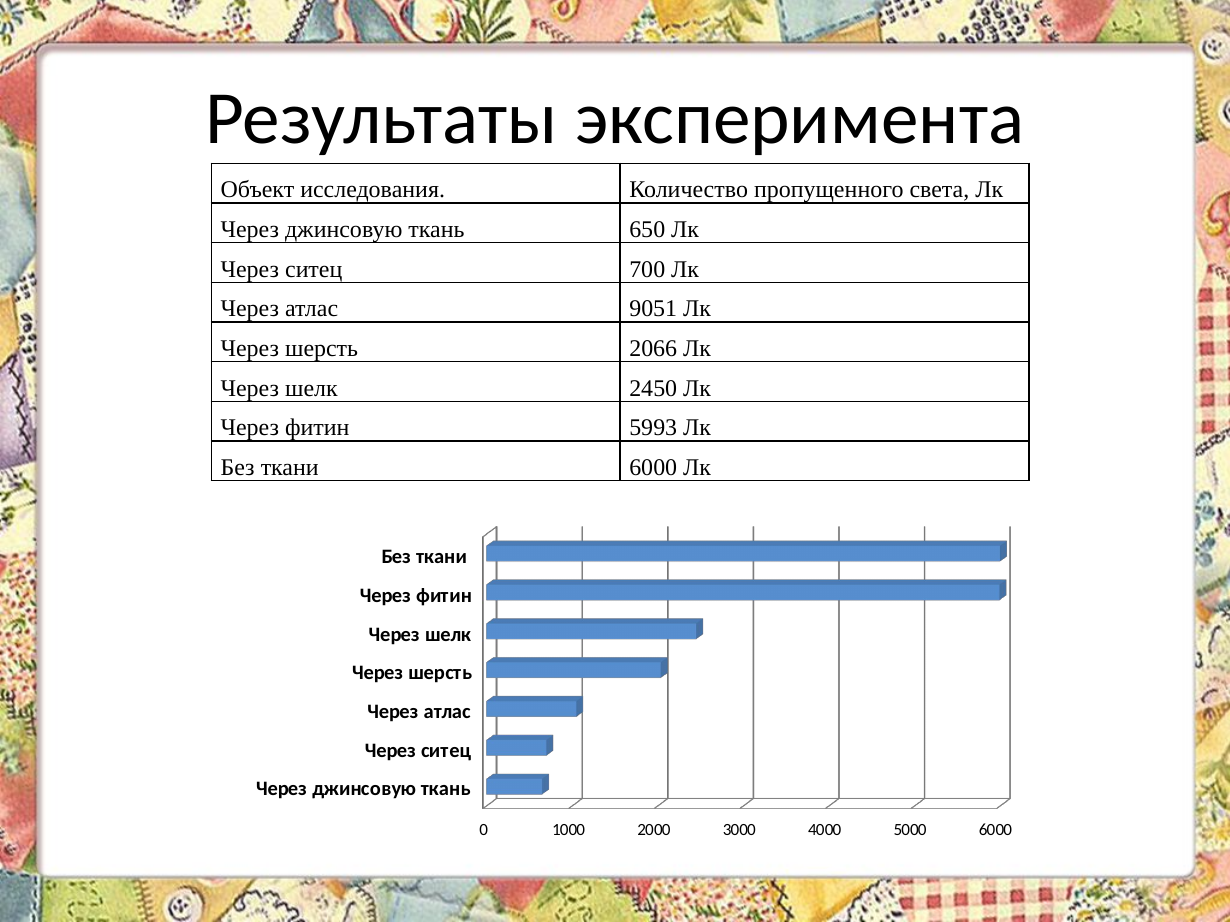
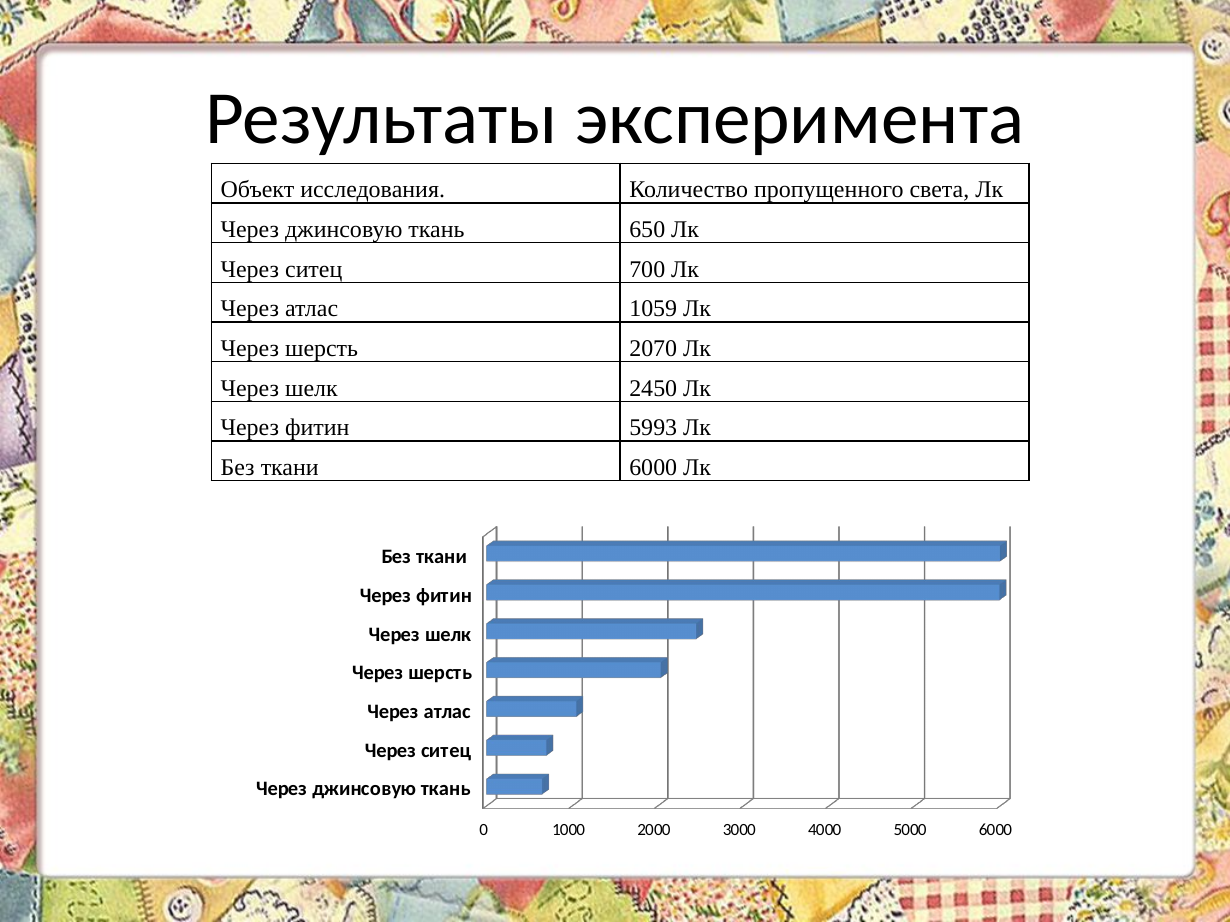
9051: 9051 -> 1059 (653, 309)
2066: 2066 -> 2070 (653, 349)
